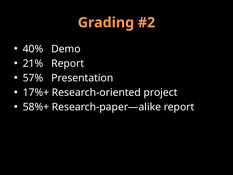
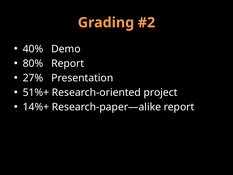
21%: 21% -> 80% (33, 63)
57%: 57% -> 27% (33, 78)
17%+: 17%+ -> 51%+ (36, 92)
58%+: 58%+ -> 14%+ (36, 107)
